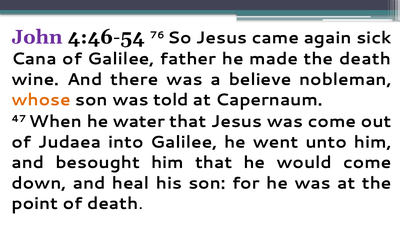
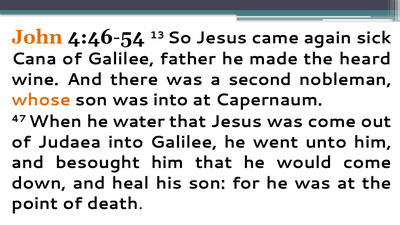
John colour: purple -> orange (37, 37)
76: 76 -> 13 (157, 35)
the death: death -> heard (365, 59)
believe: believe -> second (260, 79)
was told: told -> into (171, 100)
